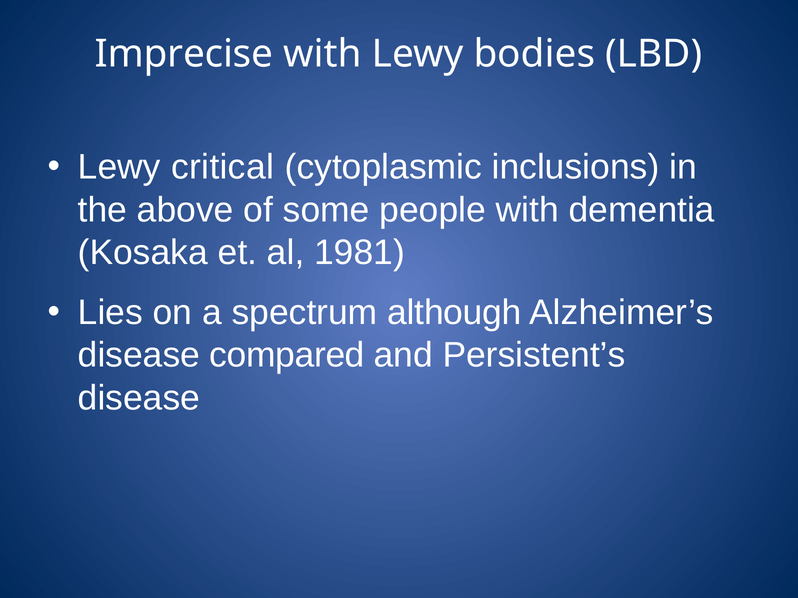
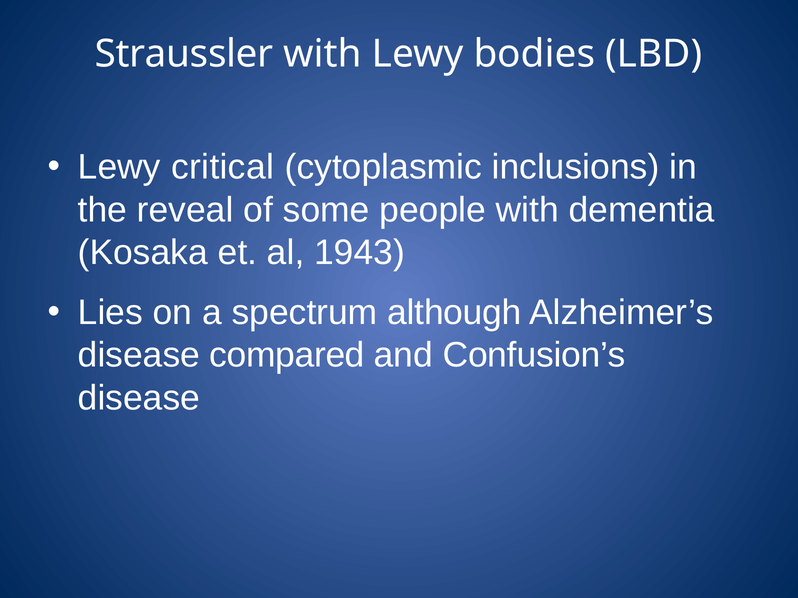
Imprecise: Imprecise -> Straussler (184, 54)
above: above -> reveal (185, 210)
1981: 1981 -> 1943 (360, 253)
Persistent’s: Persistent’s -> Confusion’s (534, 356)
